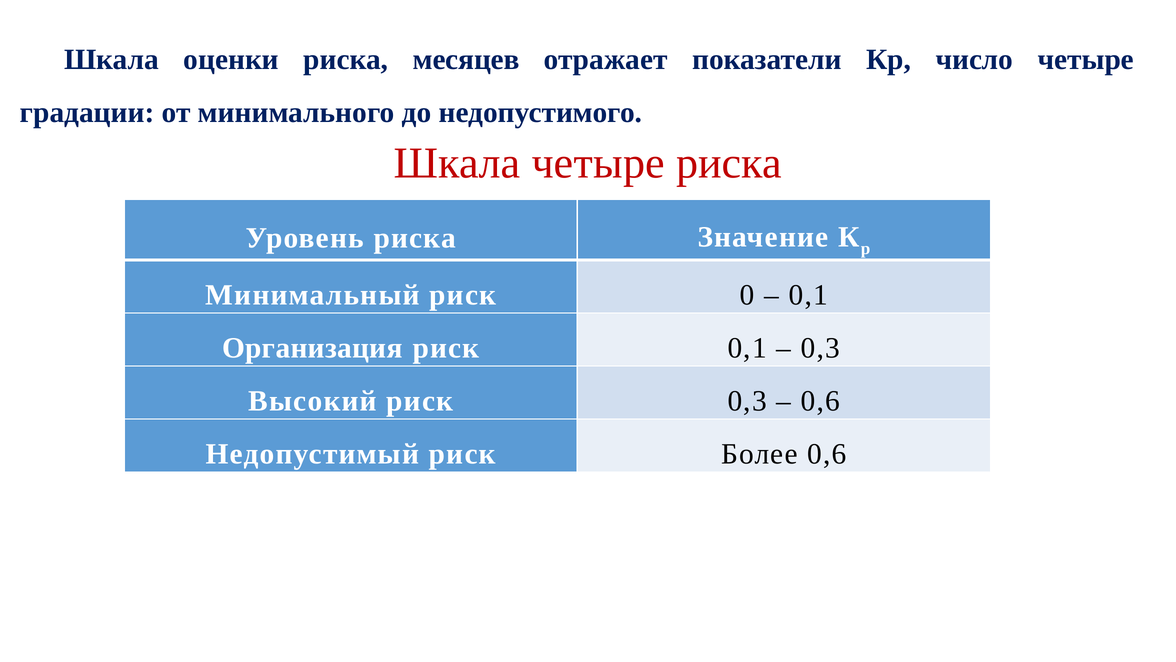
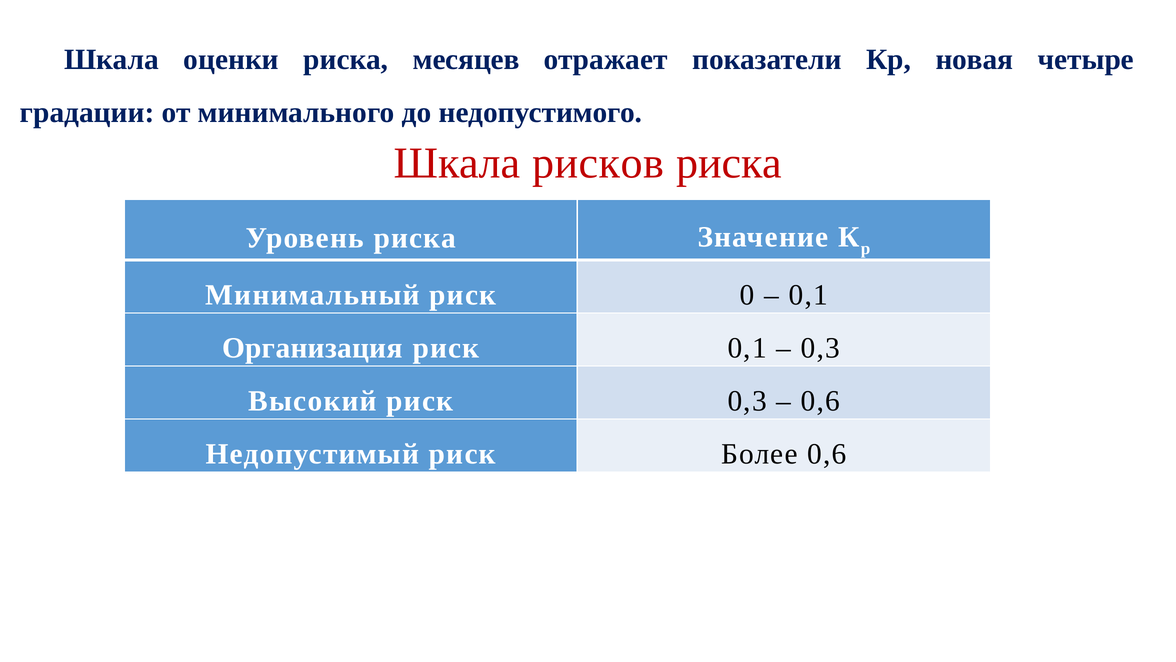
число: число -> новая (974, 60)
Шкала четыре: четыре -> рисков (598, 163)
